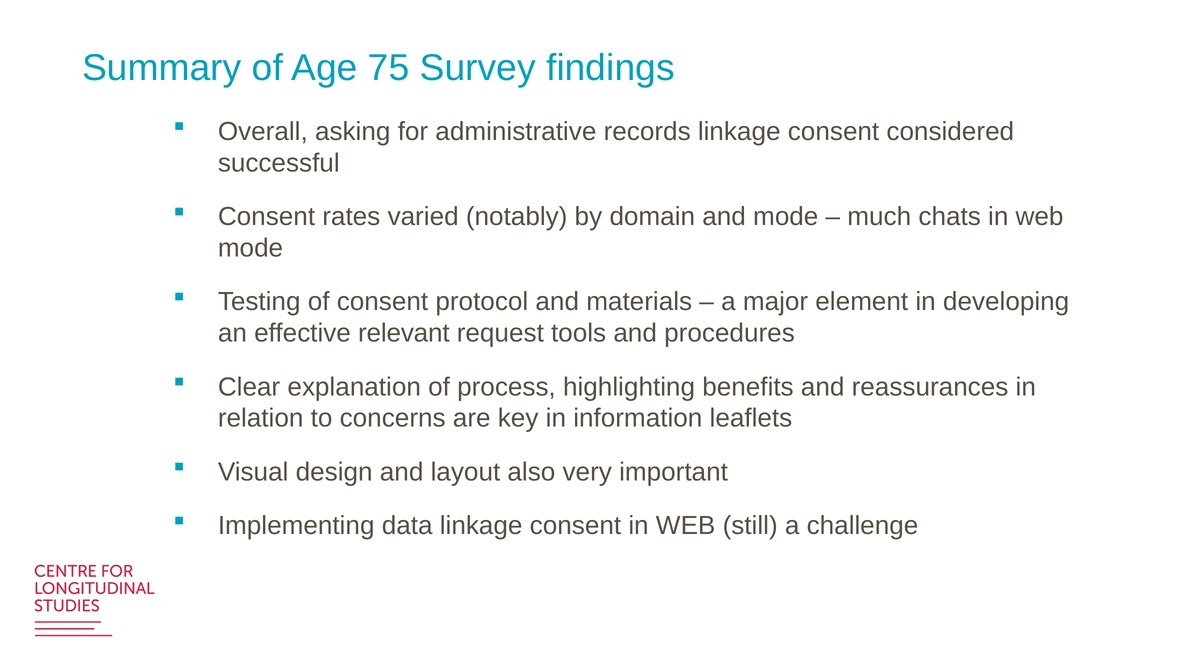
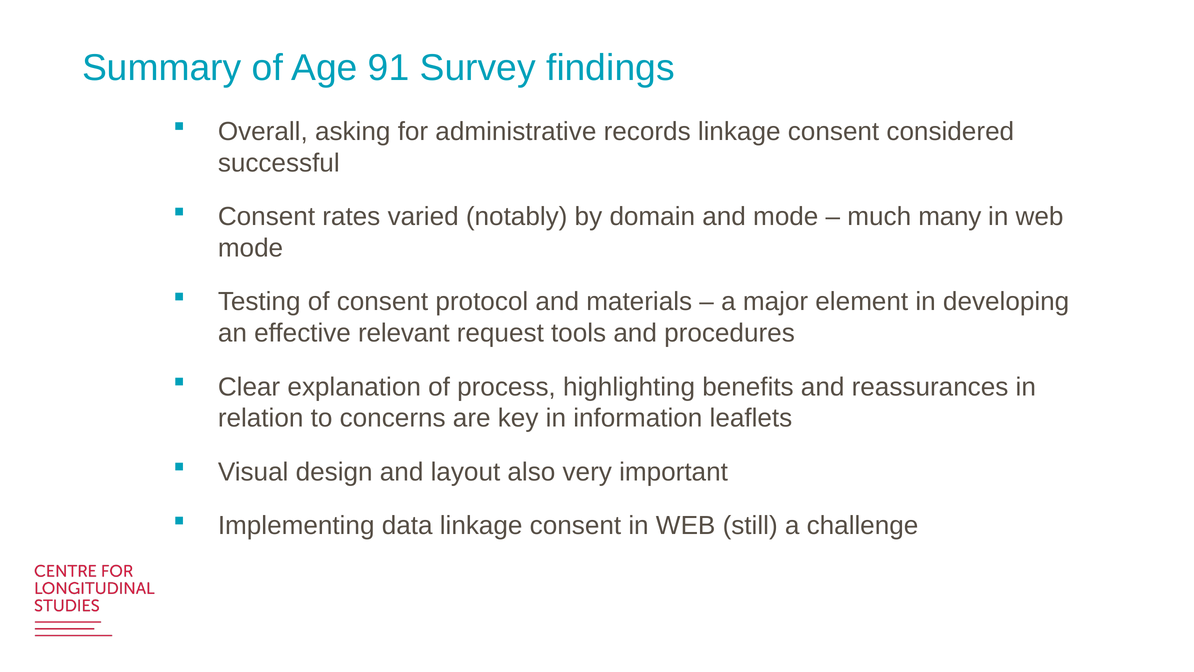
75: 75 -> 91 (389, 68)
chats: chats -> many (950, 217)
